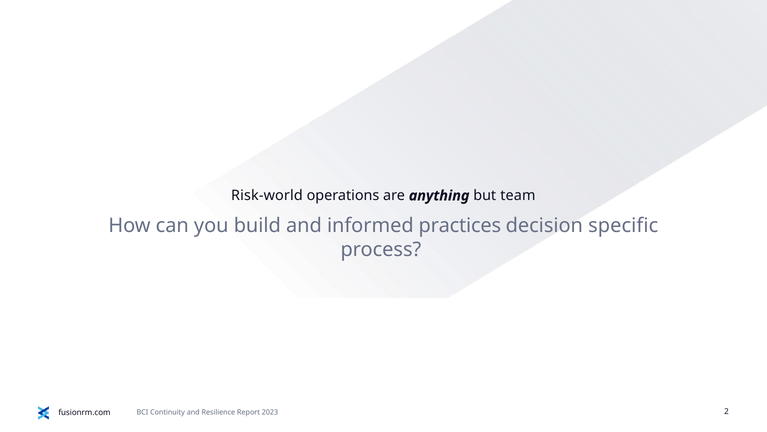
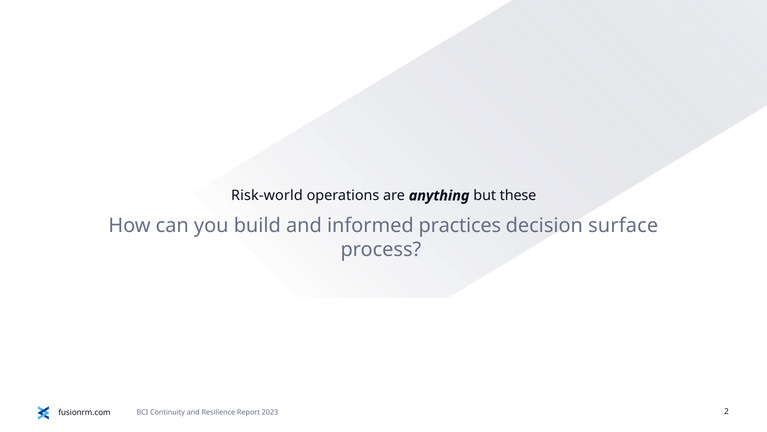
team: team -> these (518, 195)
specific: specific -> surface (623, 226)
